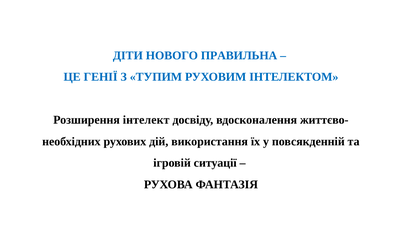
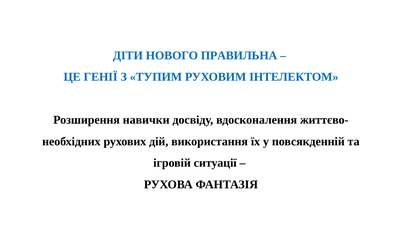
інтелект: інтелект -> навички (146, 120)
